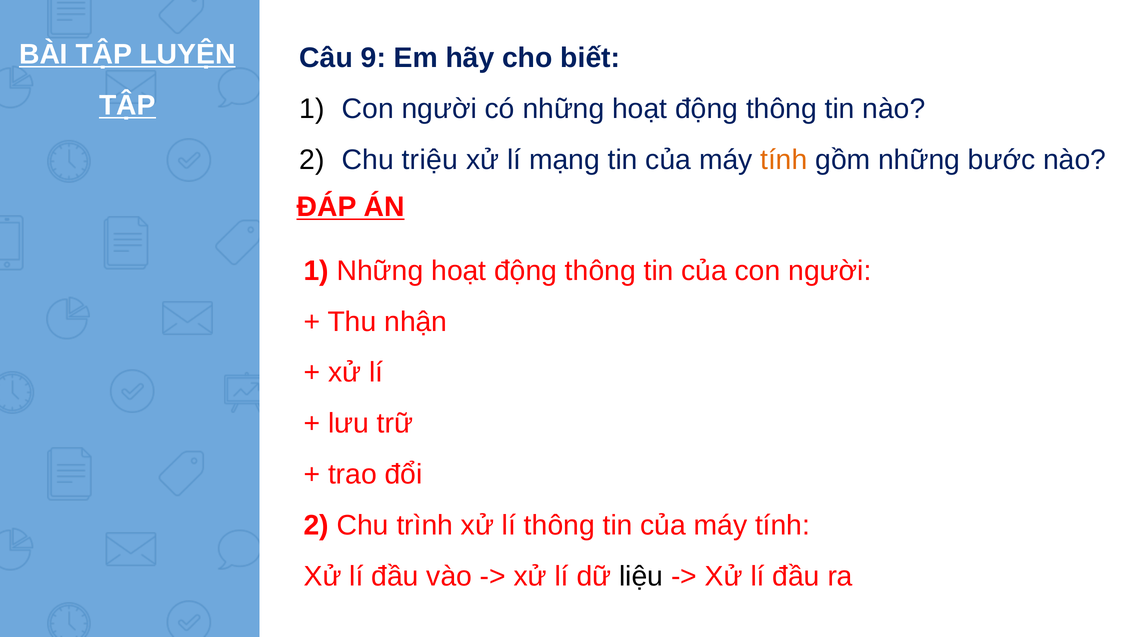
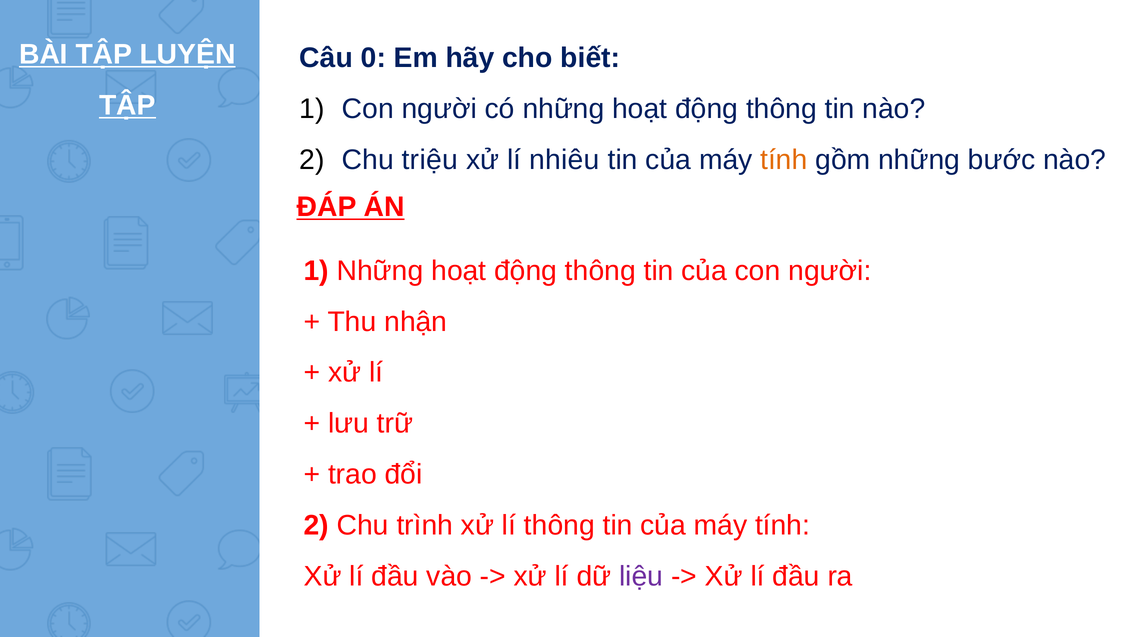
9: 9 -> 0 (373, 58)
mạng: mạng -> nhiêu (564, 160)
liệu colour: black -> purple (641, 577)
